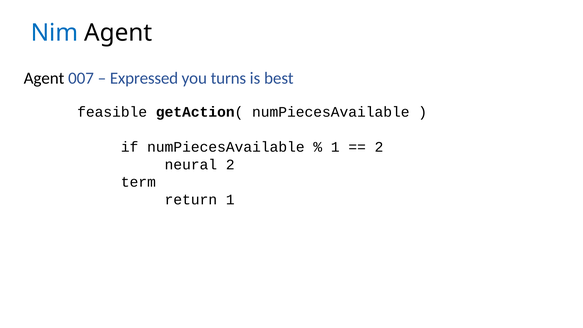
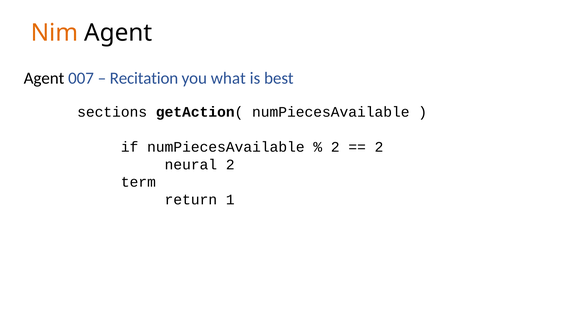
Nim colour: blue -> orange (54, 33)
Expressed: Expressed -> Recitation (144, 78)
turns: turns -> what (228, 78)
feasible: feasible -> sections (112, 112)
1: 1 -> 2 (335, 147)
